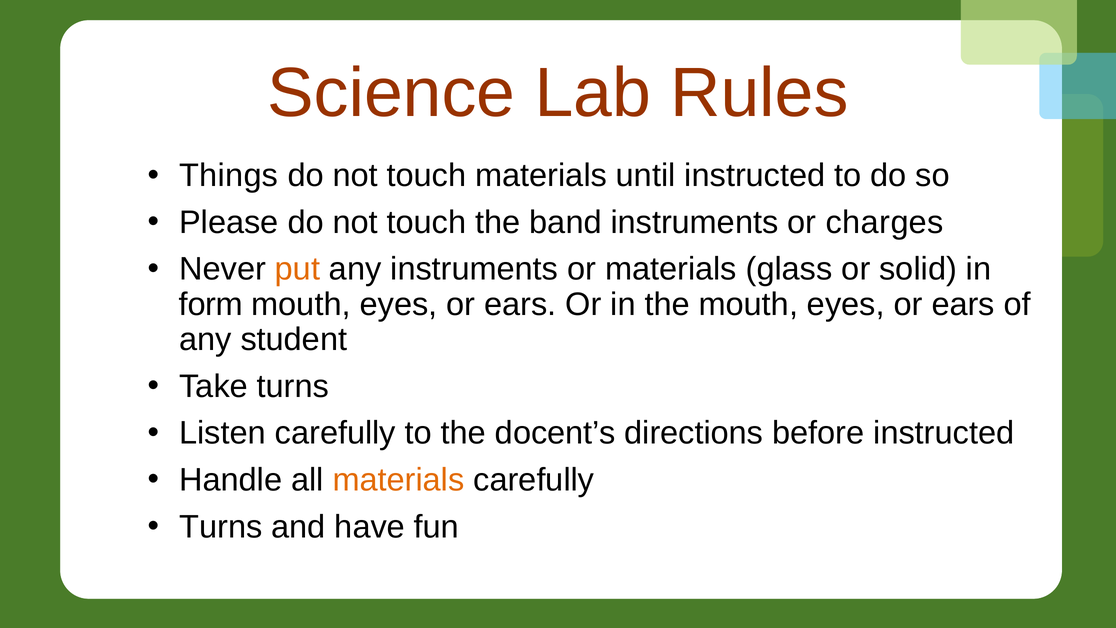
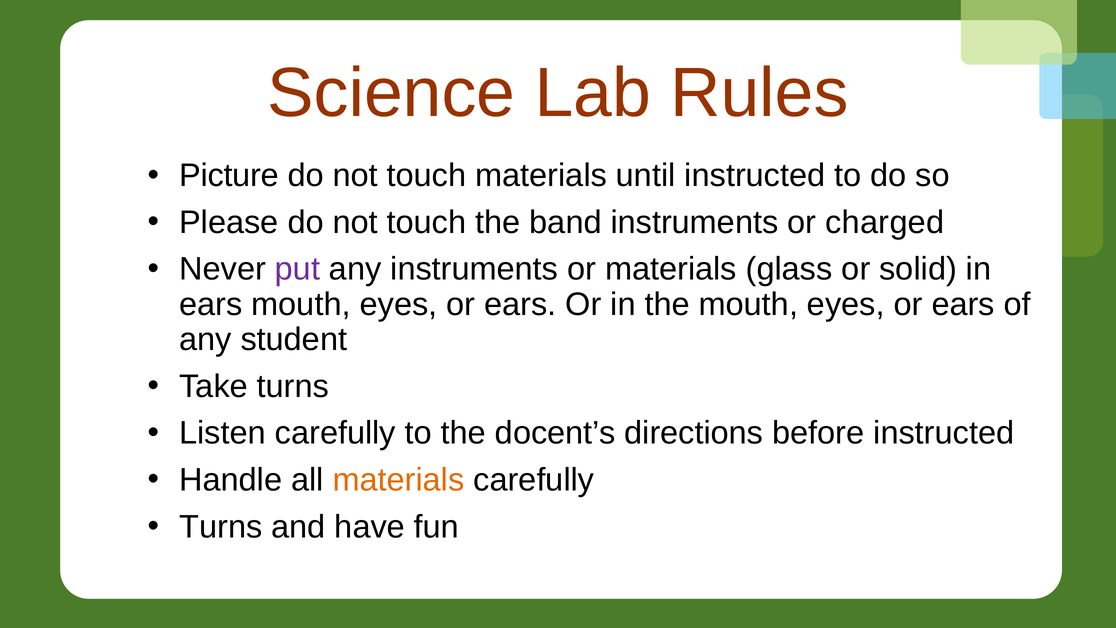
Things: Things -> Picture (229, 176)
charges: charges -> charged (885, 222)
put colour: orange -> purple (297, 269)
form: form -> ears (211, 304)
